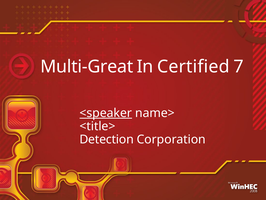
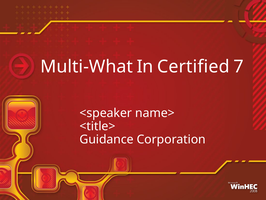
Multi-Great: Multi-Great -> Multi-What (87, 67)
<speaker underline: present -> none (106, 113)
Detection: Detection -> Guidance (107, 139)
